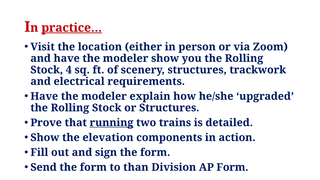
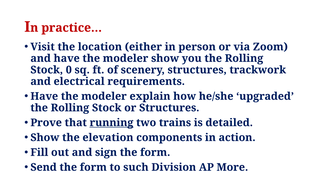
practice… underline: present -> none (72, 28)
4: 4 -> 0 (69, 70)
than: than -> such (136, 167)
AP Form: Form -> More (232, 167)
